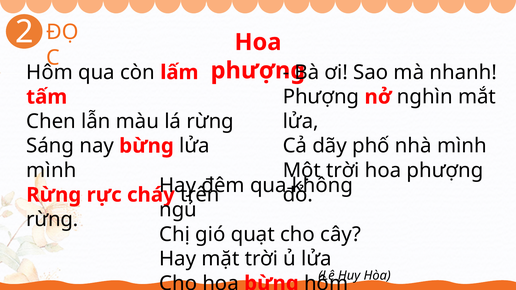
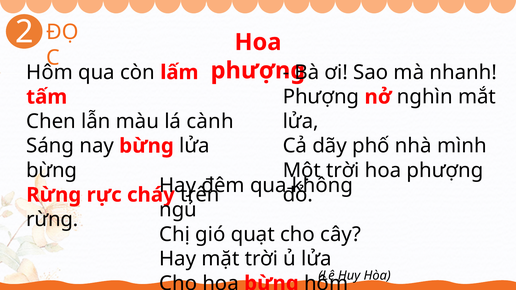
lá rừng: rừng -> cành (210, 121)
mình: mình -> bừng (52, 171)
